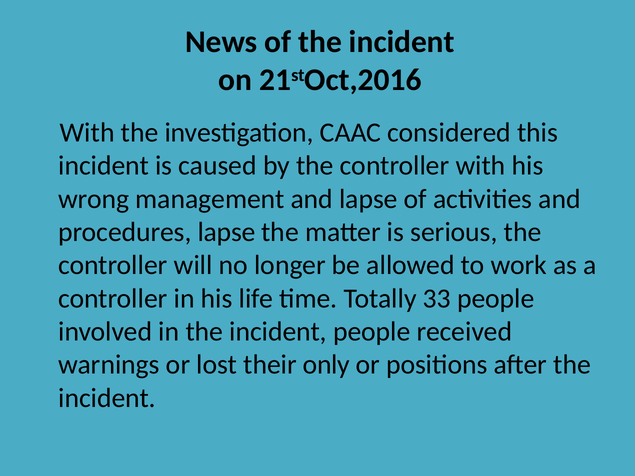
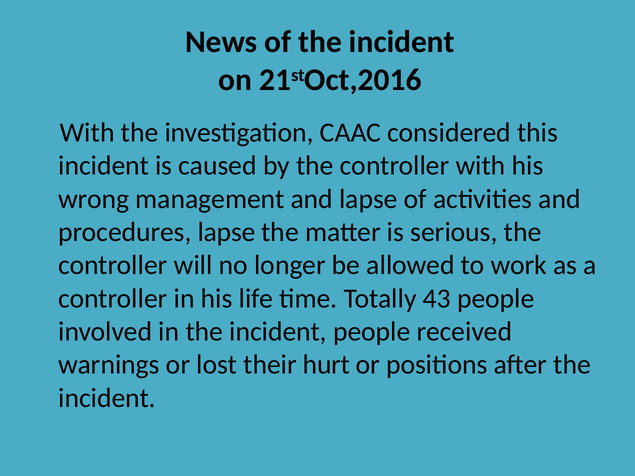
33: 33 -> 43 (437, 299)
only: only -> hurt (326, 365)
